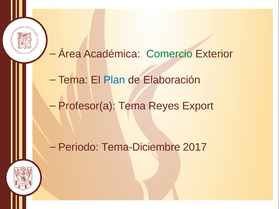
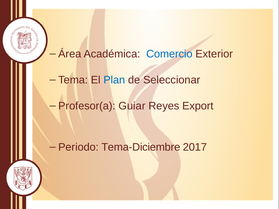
Comercio colour: green -> blue (169, 54)
Elaboración: Elaboración -> Seleccionar (172, 80)
Profesor(a Tema: Tema -> Guiar (132, 106)
